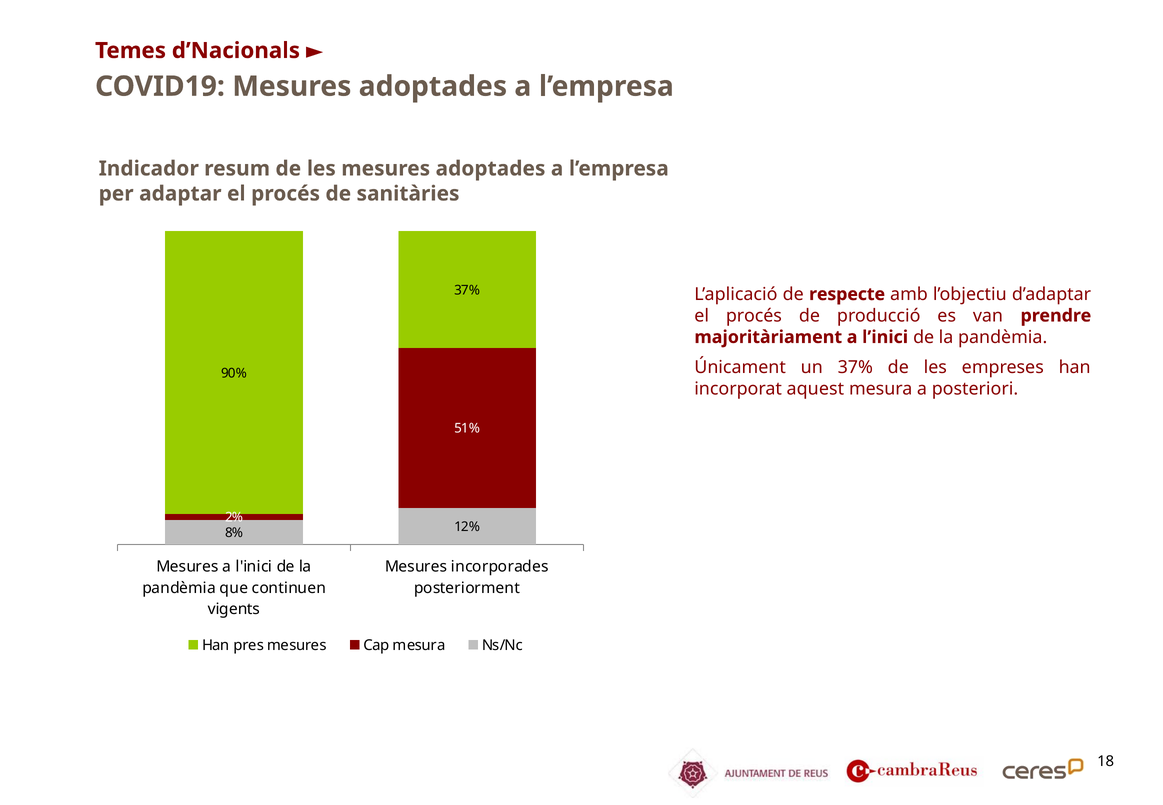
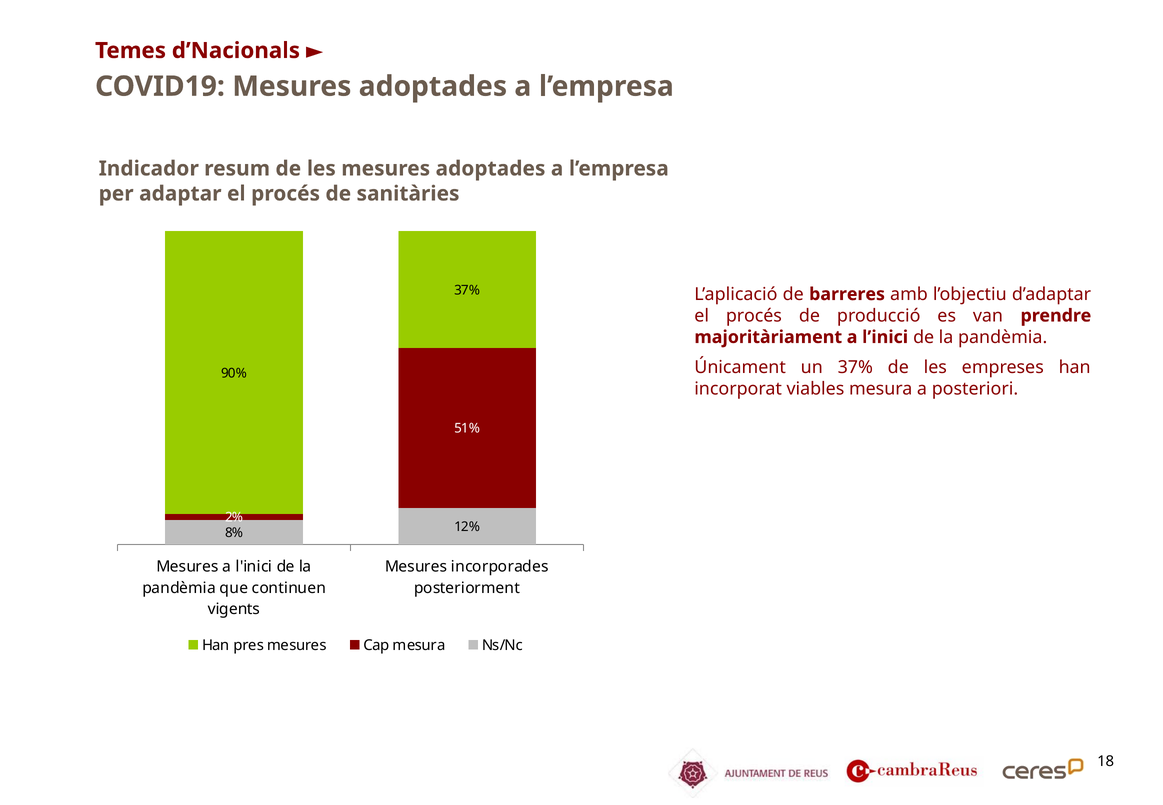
respecte: respecte -> barreres (847, 294)
aquest: aquest -> viables (815, 389)
